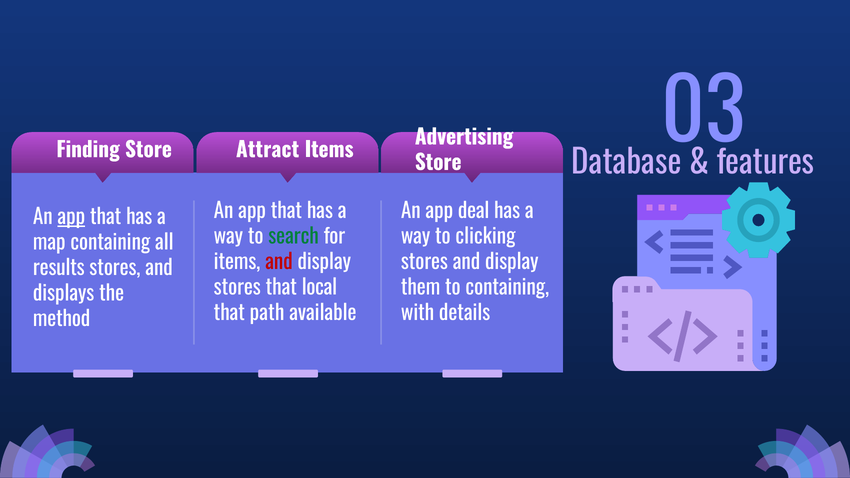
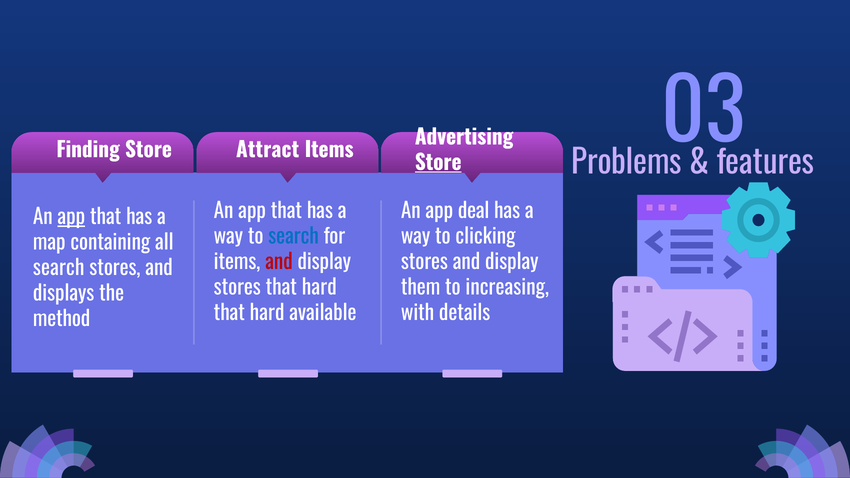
Database: Database -> Problems (627, 163)
Store underline: none -> present (438, 163)
search colour: green -> blue (294, 237)
results: results -> search (59, 268)
stores that local: local -> hard (319, 288)
to containing: containing -> increasing (507, 288)
path: path -> hard (267, 313)
